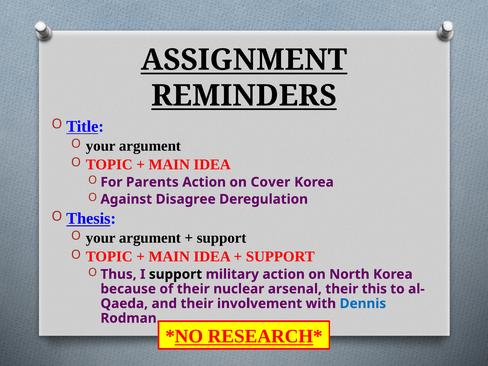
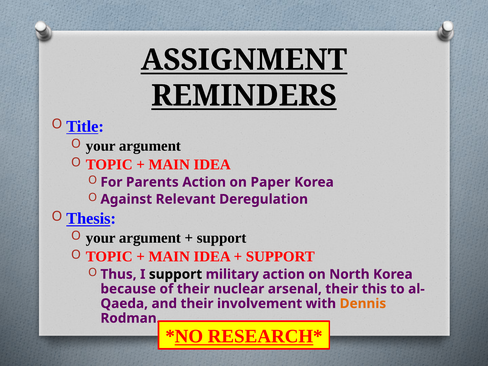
Cover: Cover -> Paper (270, 182)
Disagree: Disagree -> Relevant (186, 199)
Dennis colour: blue -> orange (363, 304)
